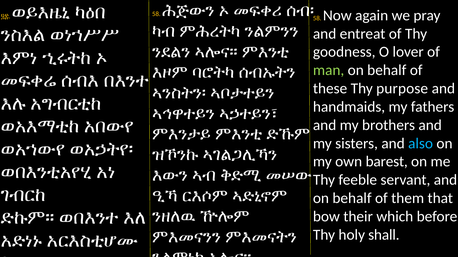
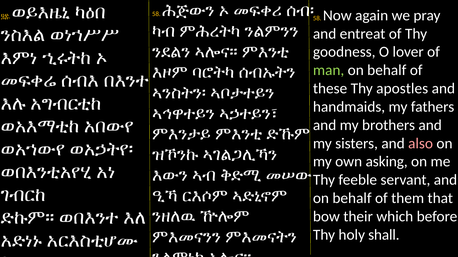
purpose: purpose -> apostles (402, 89)
also colour: light blue -> pink (421, 144)
barest: barest -> asking (387, 162)
